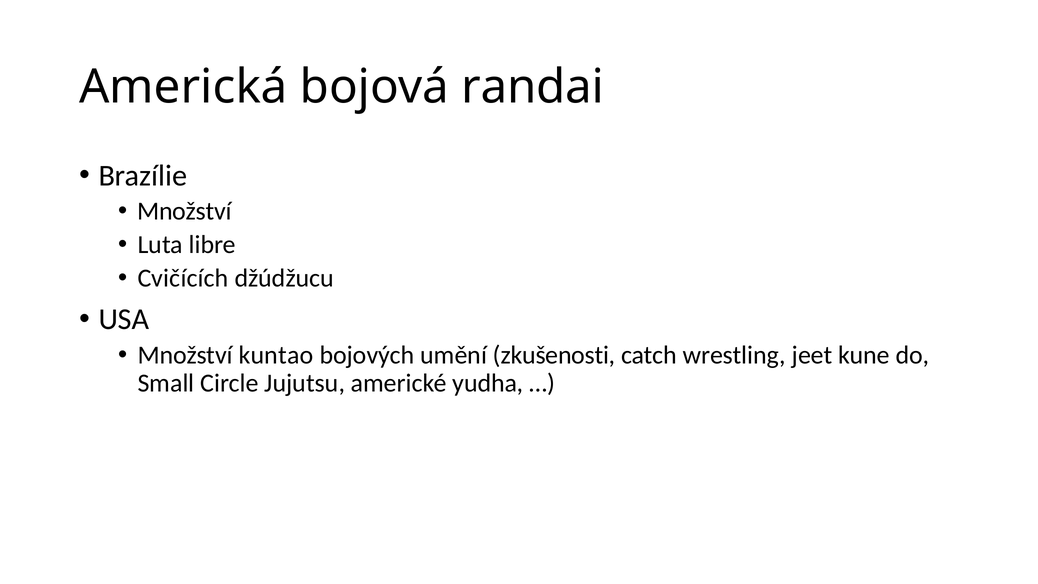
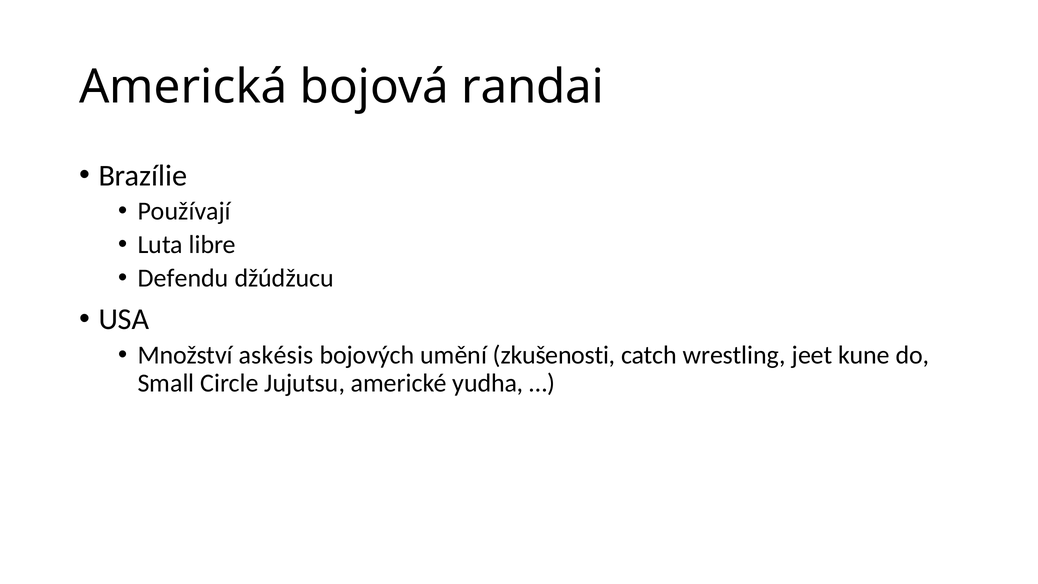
Množství: Množství -> Používají (184, 211)
Cvičících: Cvičících -> Defendu (183, 278)
kuntao: kuntao -> askésis (276, 355)
